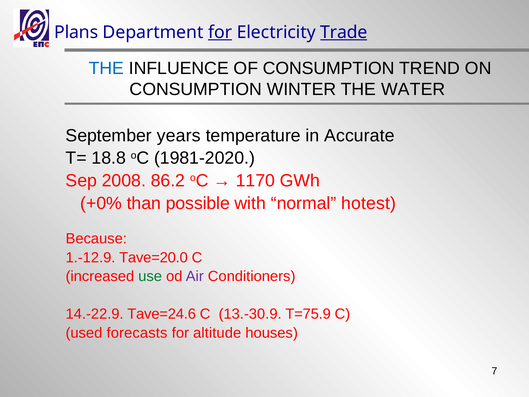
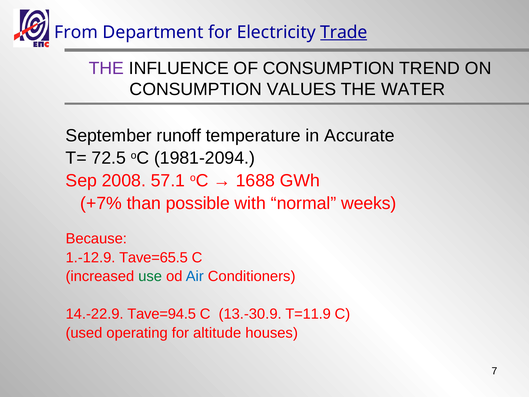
Plans: Plans -> From (76, 32)
for underline: present -> none (220, 32)
THE colour: blue -> purple (106, 68)
WINTER: WINTER -> VALUES (301, 89)
years: years -> runoff (179, 136)
18.8: 18.8 -> 72.5 (109, 158)
1981-2020: 1981-2020 -> 1981-2094 (204, 158)
86.2: 86.2 -> 57.1 (168, 181)
1170: 1170 -> 1688 (255, 181)
+0%: +0% -> +7% (101, 203)
hotest: hotest -> weeks (369, 203)
Tave=20.0: Tave=20.0 -> Tave=65.5 (154, 257)
Air colour: purple -> blue (195, 276)
Tave=24.6: Tave=24.6 -> Tave=94.5 (162, 314)
T=75.9: T=75.9 -> T=11.9 (308, 314)
forecasts: forecasts -> operating (137, 333)
